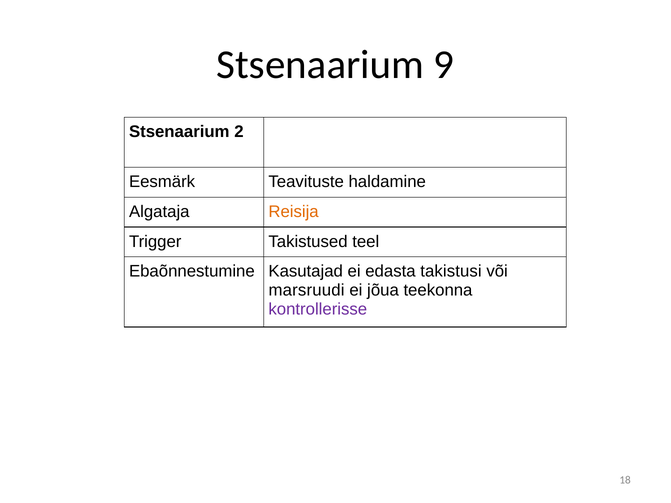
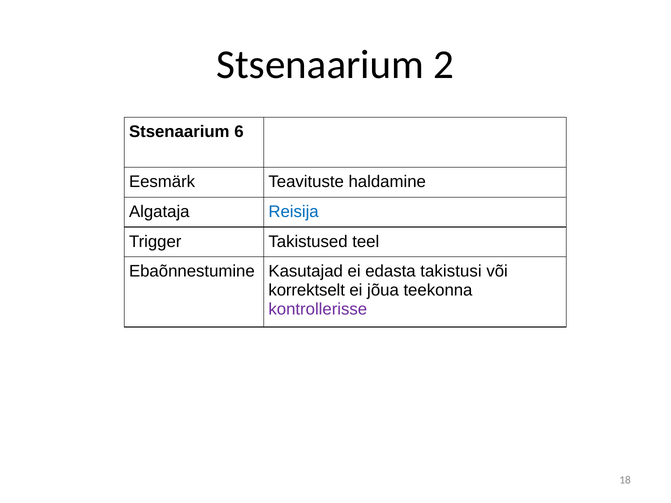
9: 9 -> 2 (444, 65)
2: 2 -> 6 (239, 132)
Reisija colour: orange -> blue (294, 212)
marsruudi: marsruudi -> korrektselt (307, 290)
